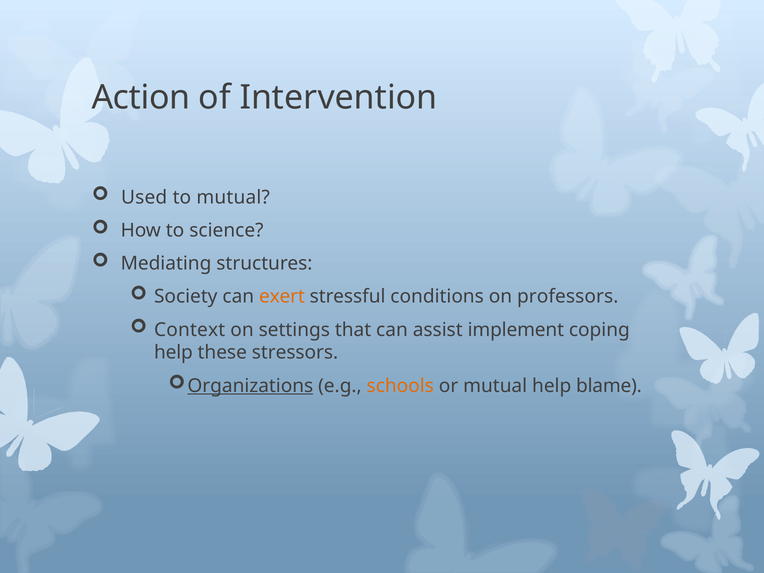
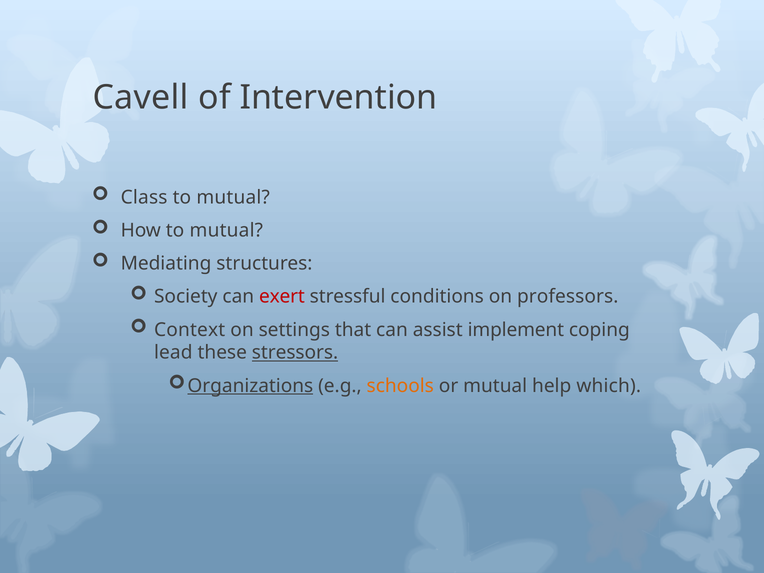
Action: Action -> Cavell (141, 97)
Used: Used -> Class (144, 197)
How to science: science -> mutual (226, 230)
exert colour: orange -> red (282, 297)
help: help -> lead (173, 353)
stressors underline: none -> present (295, 353)
blame: blame -> which (609, 386)
